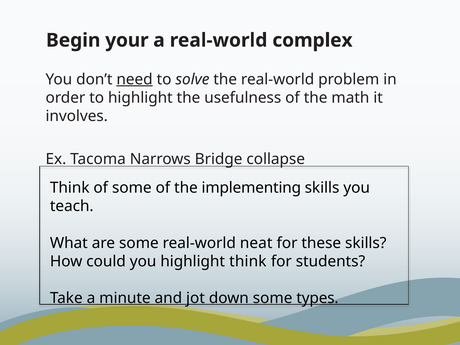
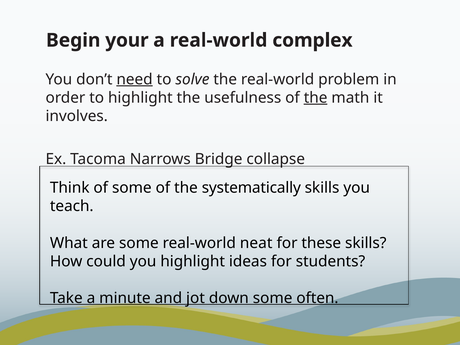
the underline: none -> present (316, 98)
implementing: implementing -> systematically (251, 188)
highlight think: think -> ideas (248, 261)
types: types -> often (317, 298)
